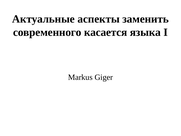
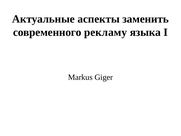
касается: касается -> рекламу (106, 32)
